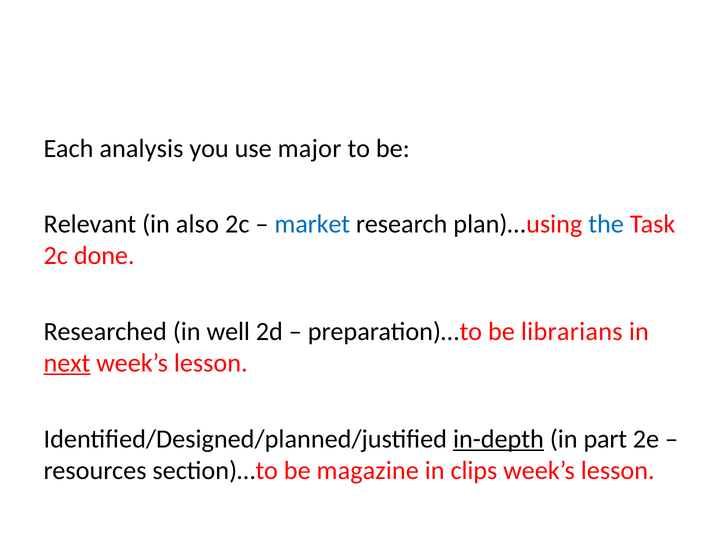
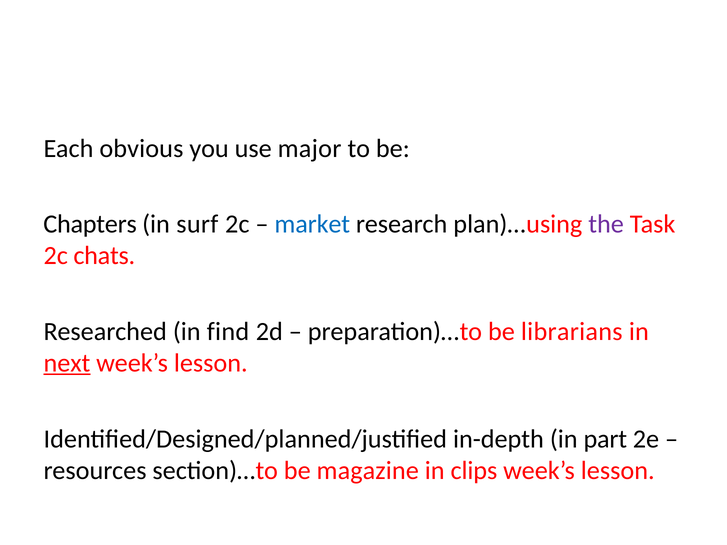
analysis: analysis -> obvious (141, 148)
Relevant: Relevant -> Chapters (90, 224)
also: also -> surf (197, 224)
the colour: blue -> purple (606, 224)
done: done -> chats (104, 256)
well: well -> find (228, 332)
in-depth underline: present -> none (498, 439)
